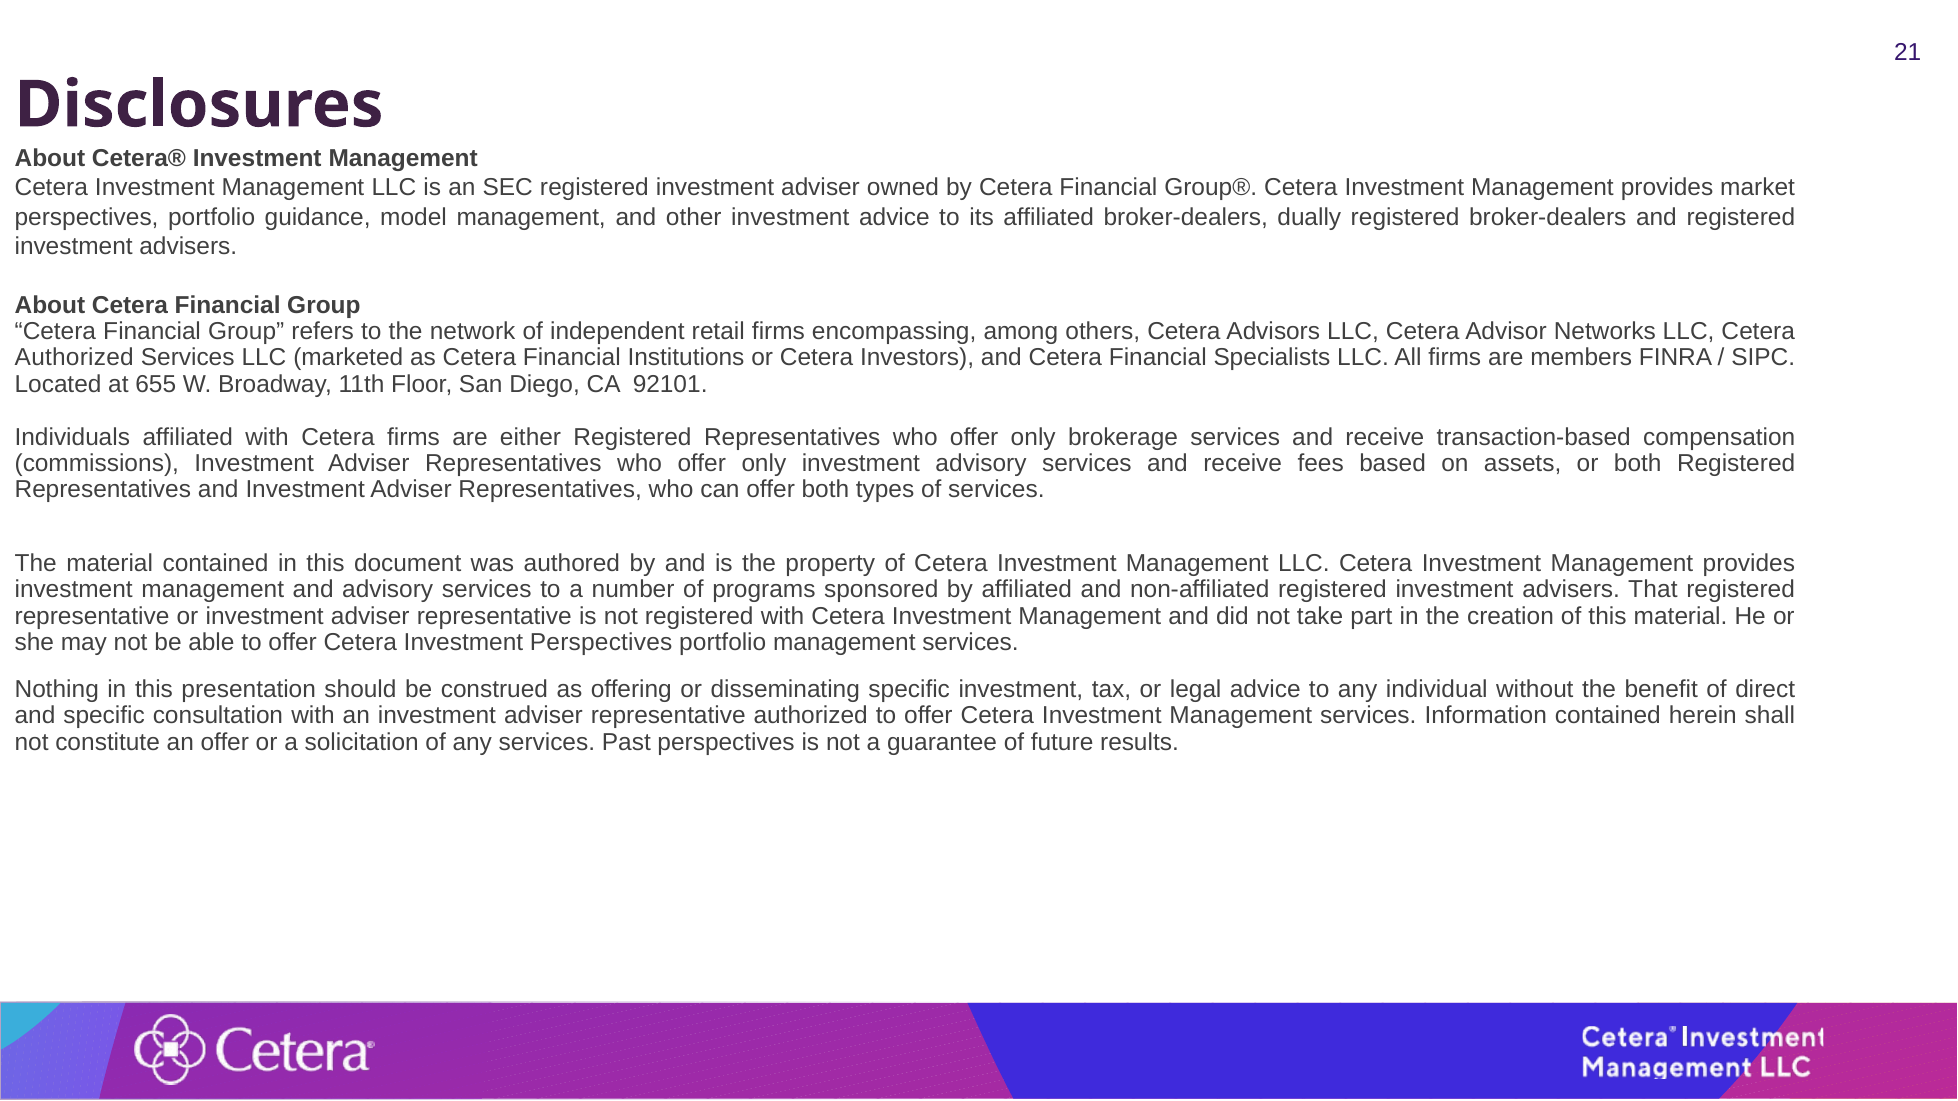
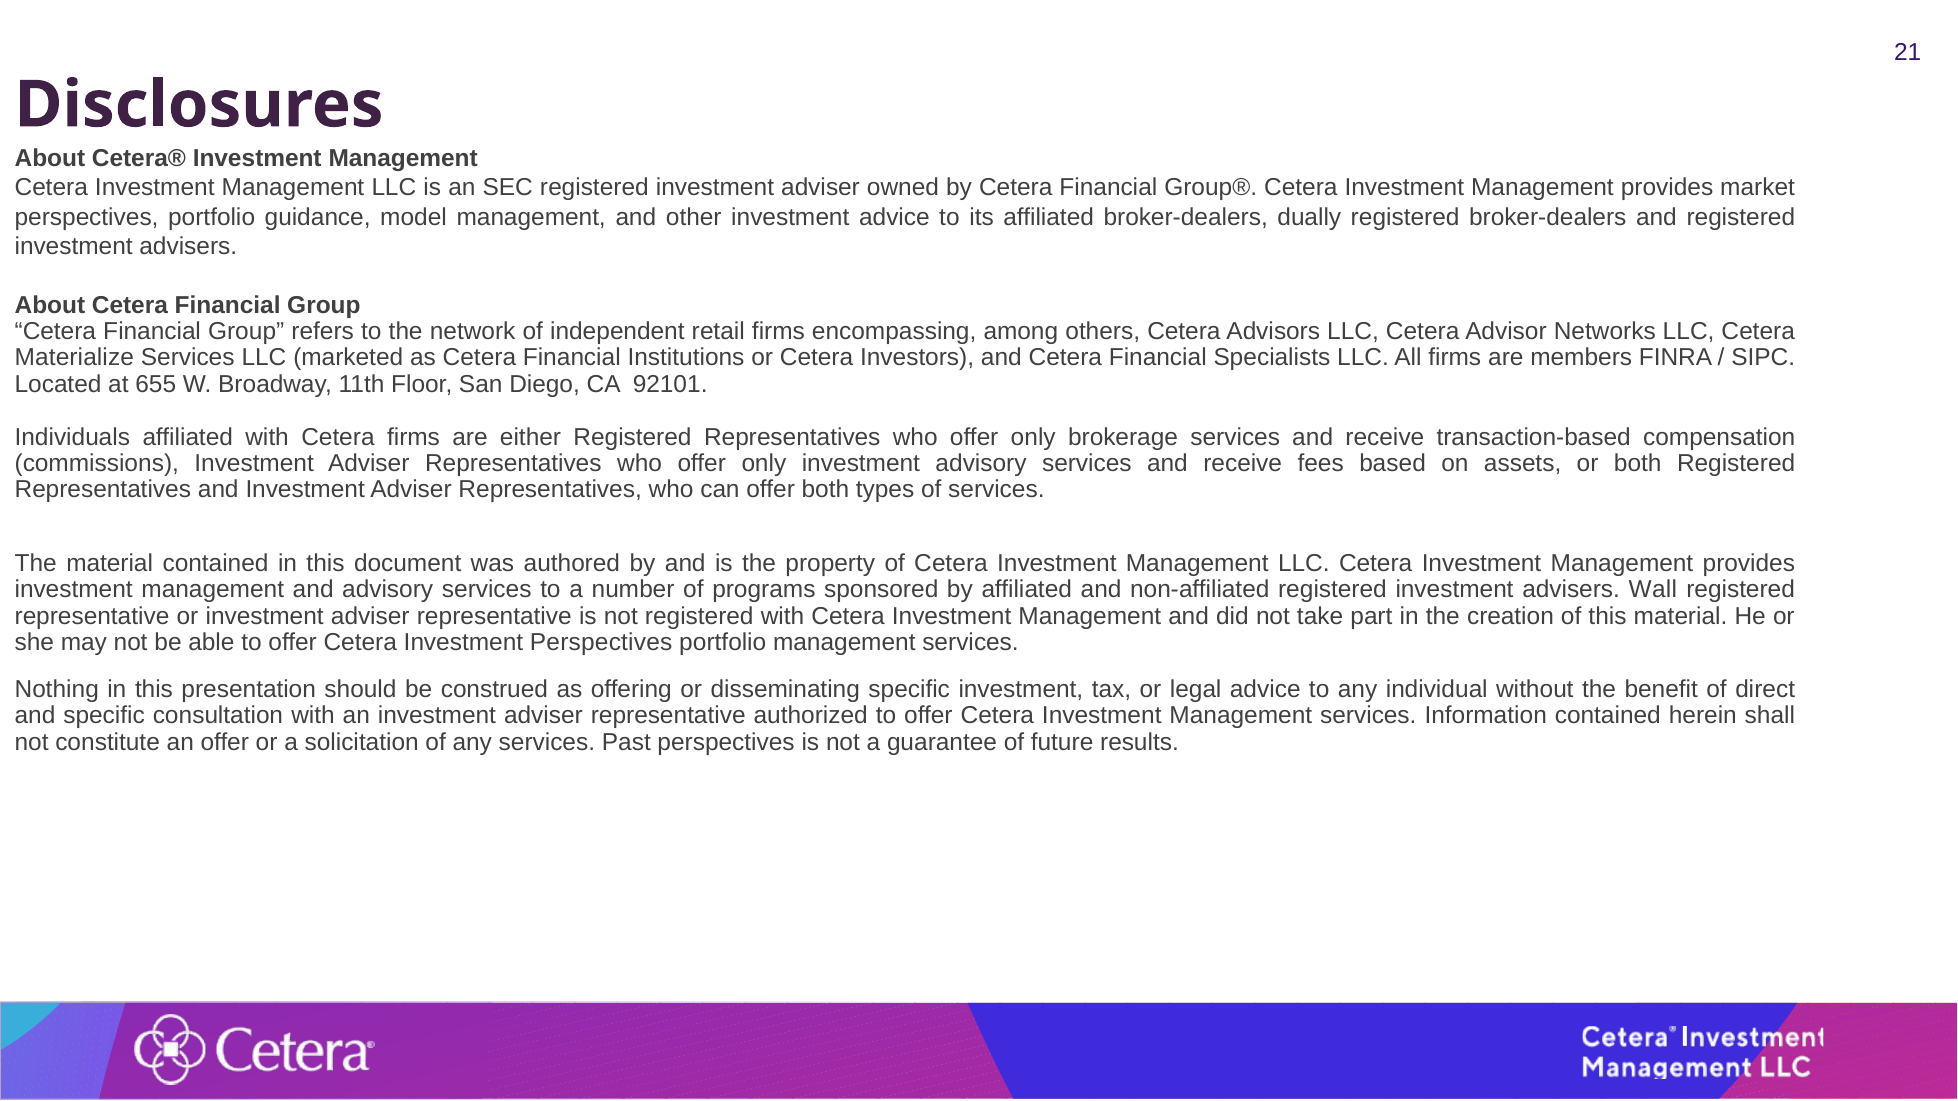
Authorized: Authorized -> Materialize (74, 358)
That: That -> Wall (1653, 590)
